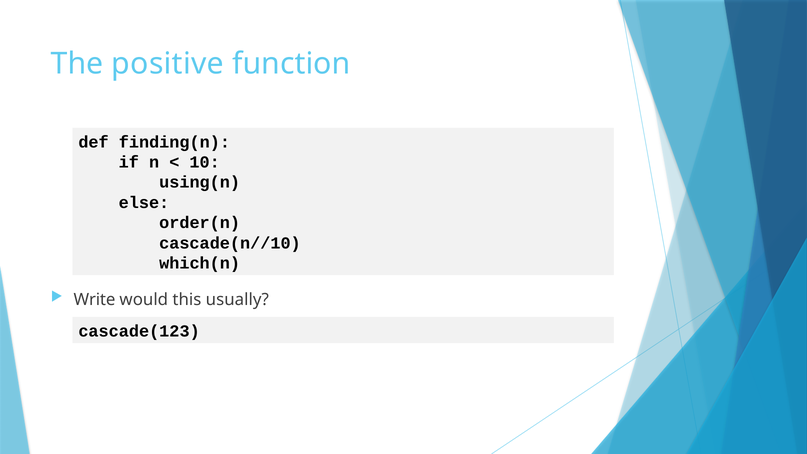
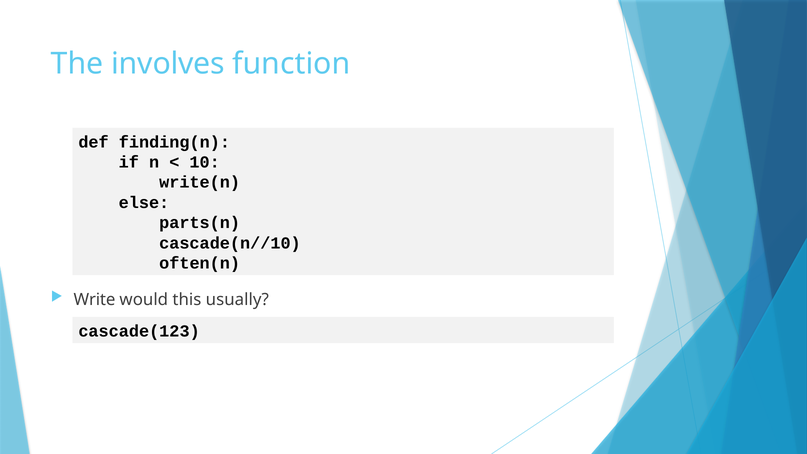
positive: positive -> involves (168, 64)
using(n: using(n -> write(n (200, 182)
order(n: order(n -> parts(n (200, 223)
which(n: which(n -> often(n (200, 263)
